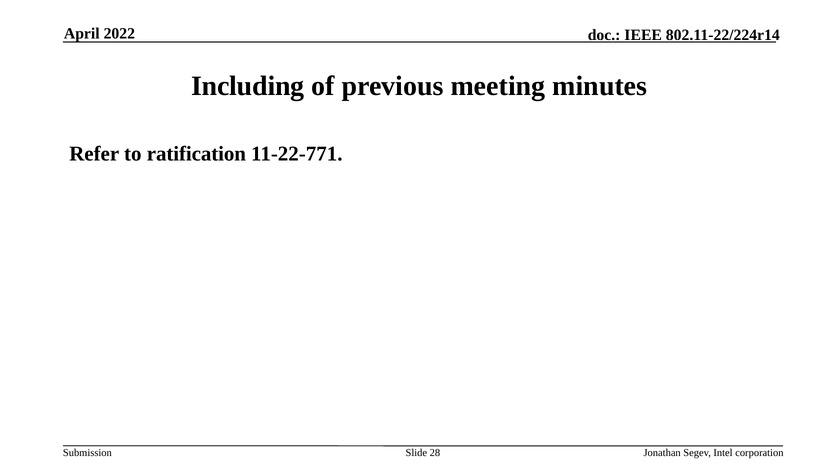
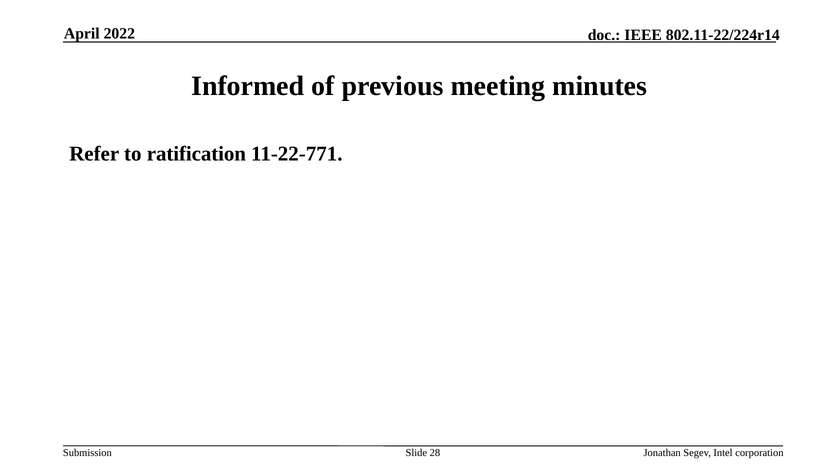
Including: Including -> Informed (248, 86)
